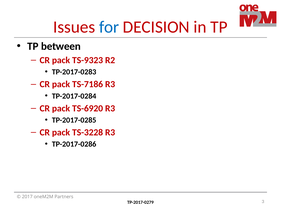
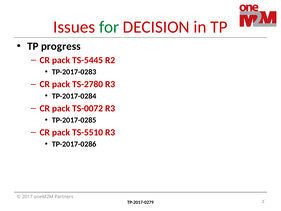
for colour: blue -> green (109, 27)
between: between -> progress (61, 46)
TS-9323: TS-9323 -> TS-5445 (88, 60)
TS-7186: TS-7186 -> TS-2780 (88, 84)
TS-6920: TS-6920 -> TS-0072 (88, 108)
TS-3228: TS-3228 -> TS-5510 (88, 132)
